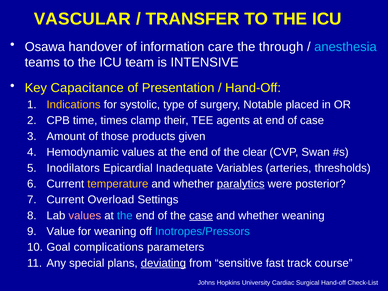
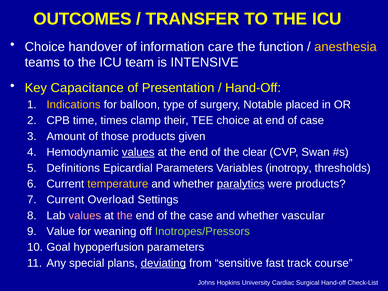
VASCULAR: VASCULAR -> OUTCOMES (82, 19)
Osawa: Osawa -> Choice (45, 47)
through: through -> function (281, 47)
anesthesia colour: light blue -> yellow (345, 47)
systolic: systolic -> balloon (140, 105)
TEE agents: agents -> choice (233, 121)
values underline: none -> present (138, 152)
Inodilators: Inodilators -> Definitions (73, 168)
Epicardial Inadequate: Inadequate -> Parameters (185, 168)
arteries: arteries -> inotropy (289, 168)
were posterior: posterior -> products (320, 184)
the colour: light blue -> pink (125, 216)
case underline: present -> none (201, 216)
whether weaning: weaning -> vascular (303, 216)
Inotropes/Pressors colour: light blue -> light green (202, 231)
complications: complications -> hypoperfusion (109, 247)
